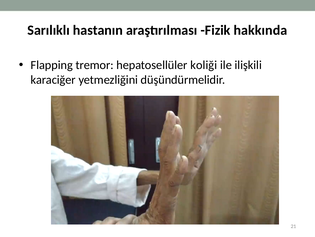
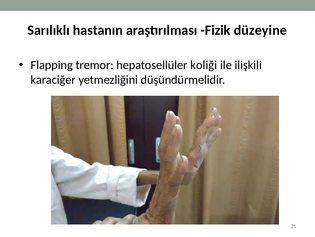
hakkında: hakkında -> düzeyine (260, 30)
